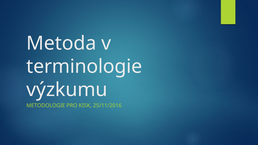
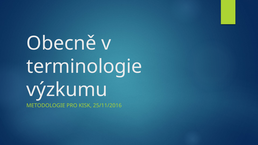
Metoda: Metoda -> Obecně (61, 43)
